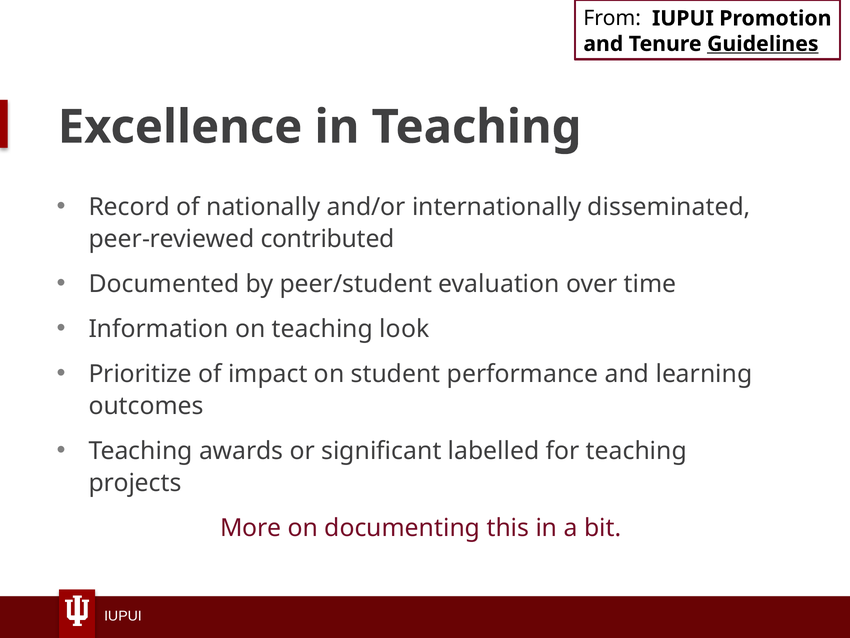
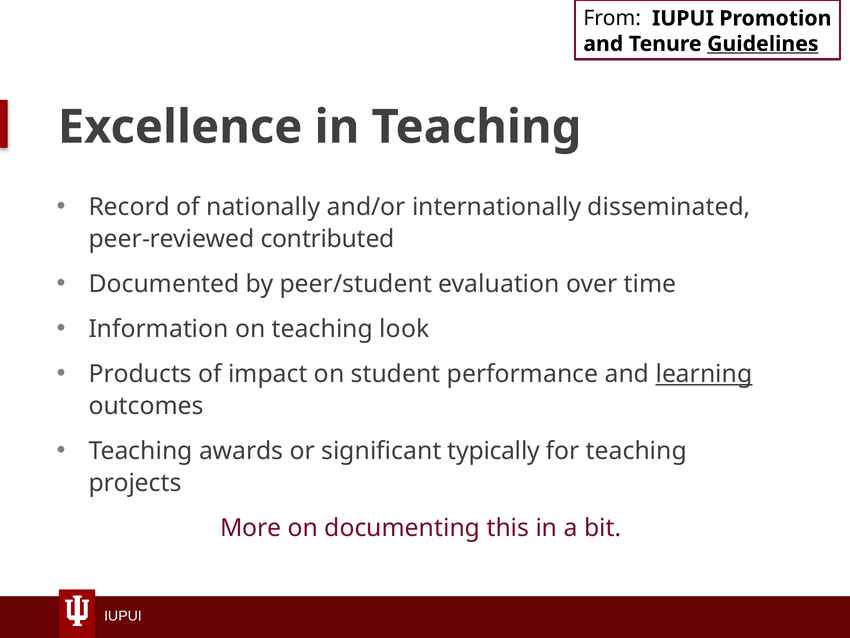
Prioritize: Prioritize -> Products (140, 374)
learning underline: none -> present (704, 374)
labelled: labelled -> typically (494, 451)
